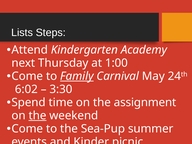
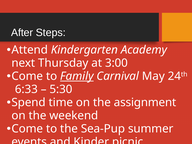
Lists: Lists -> After (22, 33)
1:00: 1:00 -> 3:00 (116, 63)
6:02: 6:02 -> 6:33 (26, 89)
3:30: 3:30 -> 5:30 (61, 89)
the underline: present -> none (37, 116)
